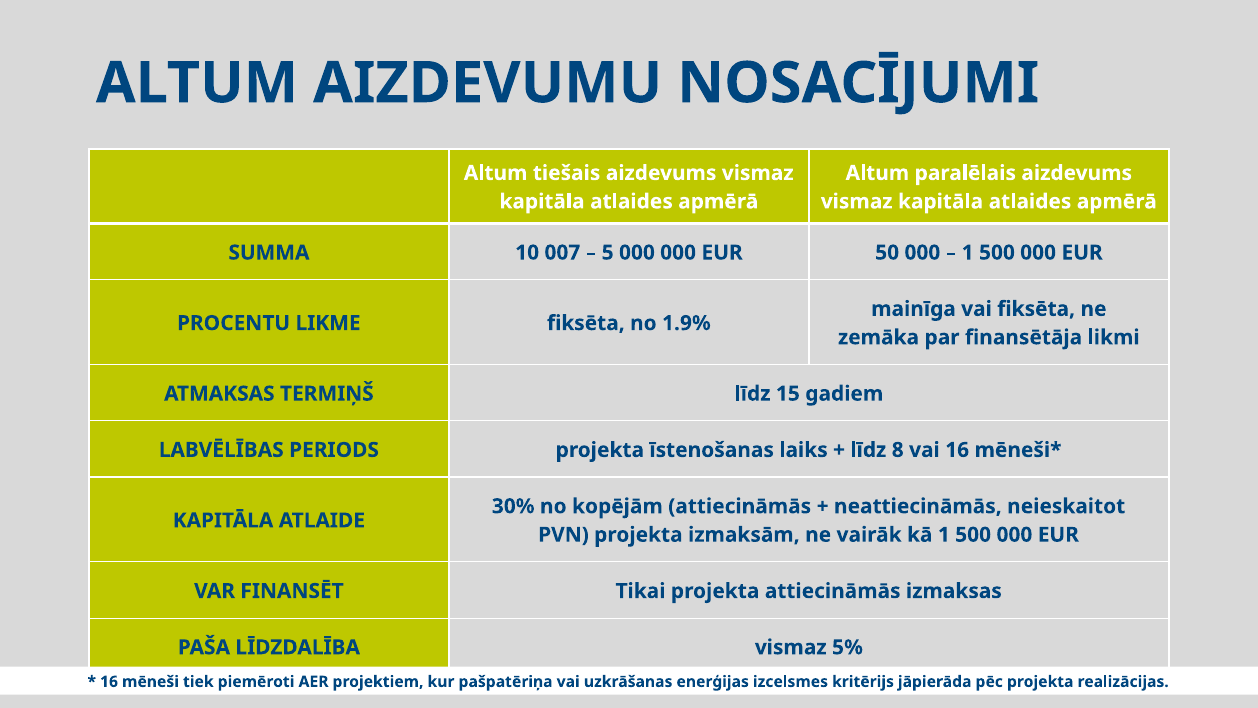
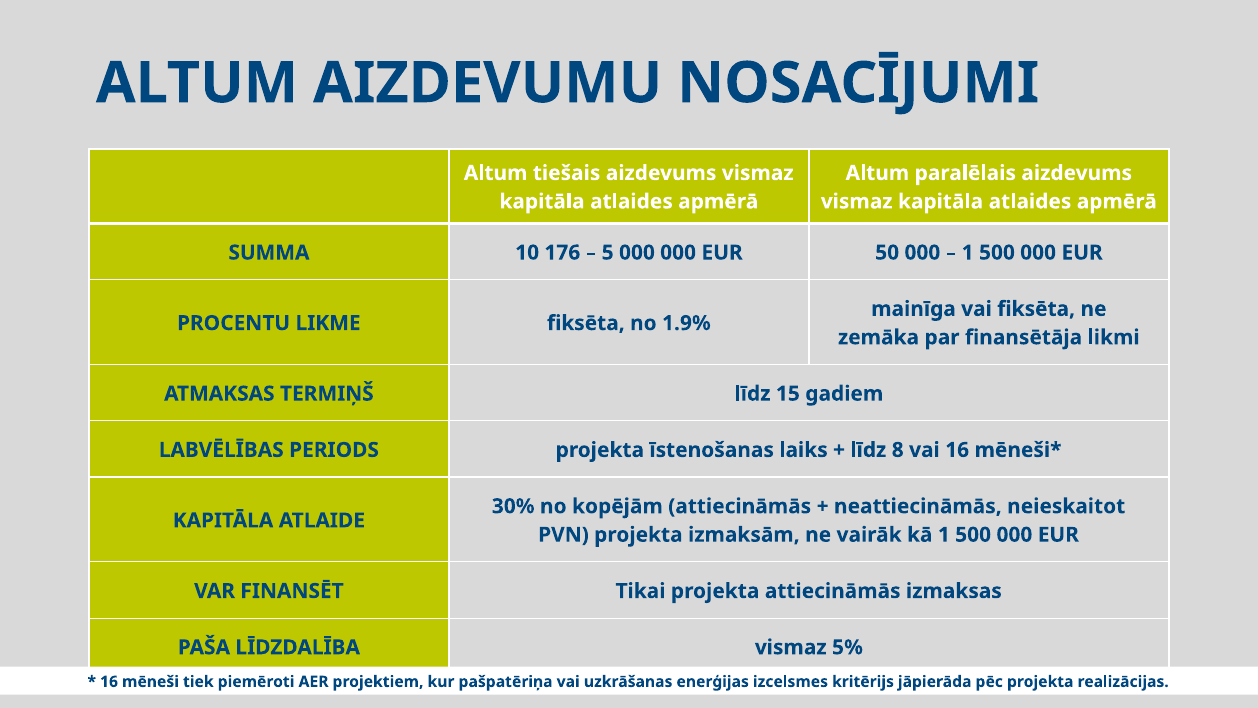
007: 007 -> 176 (562, 253)
